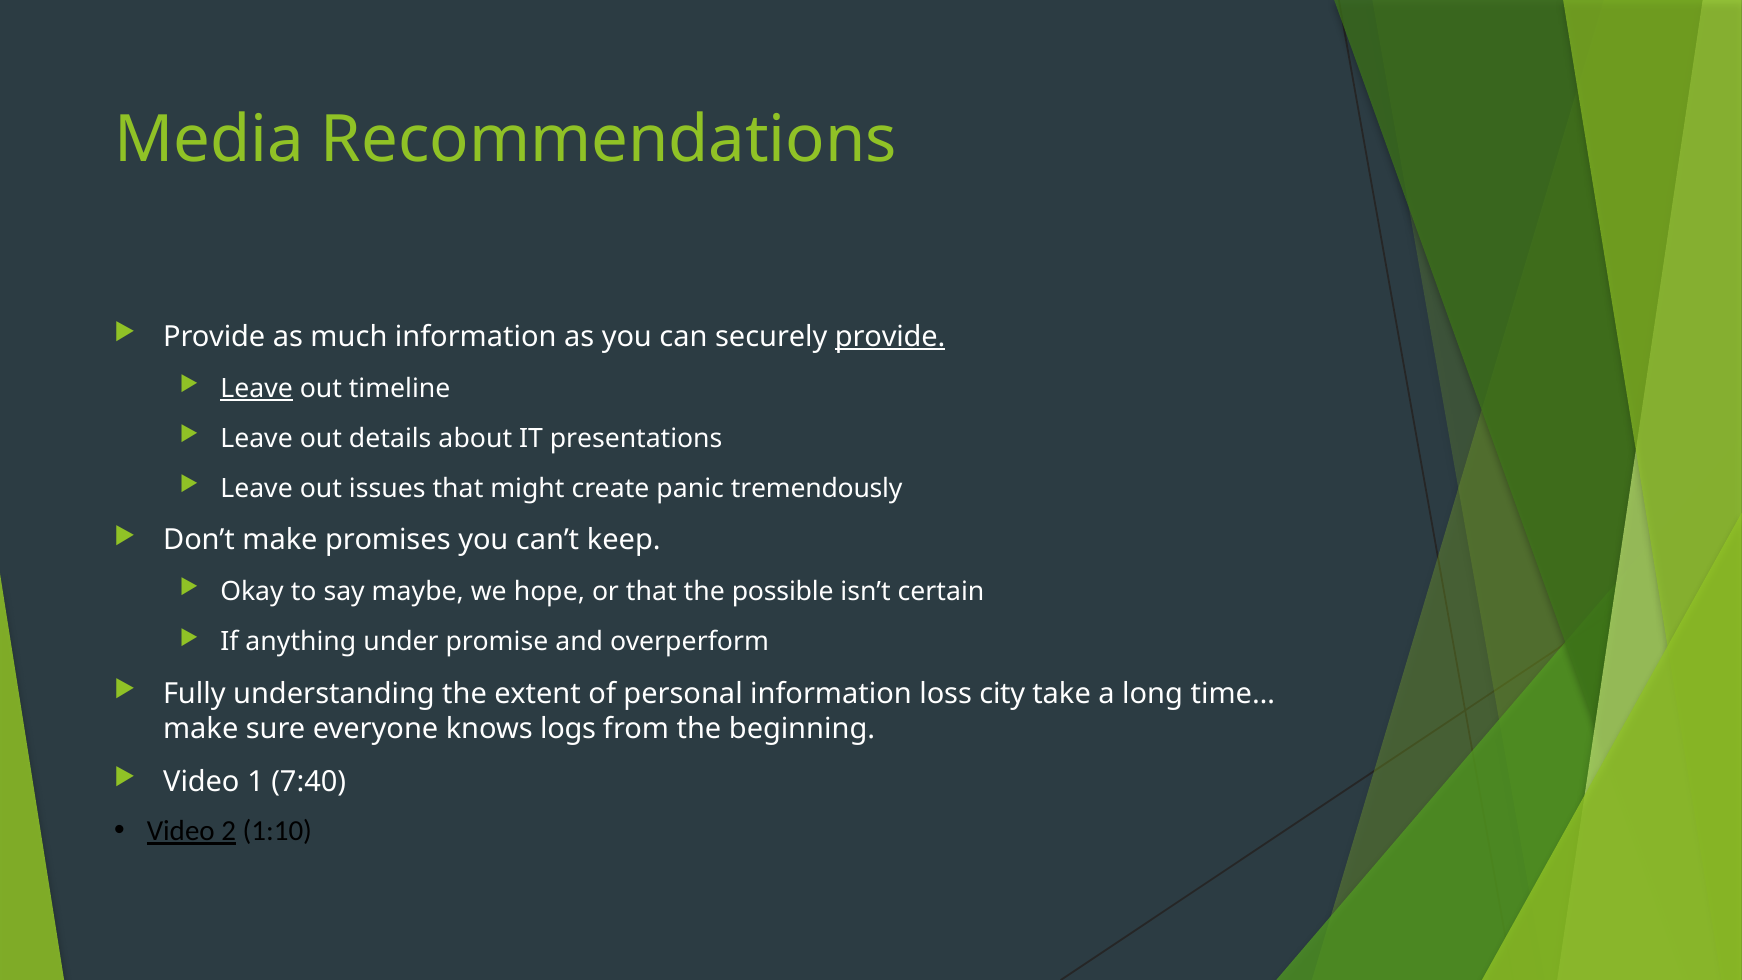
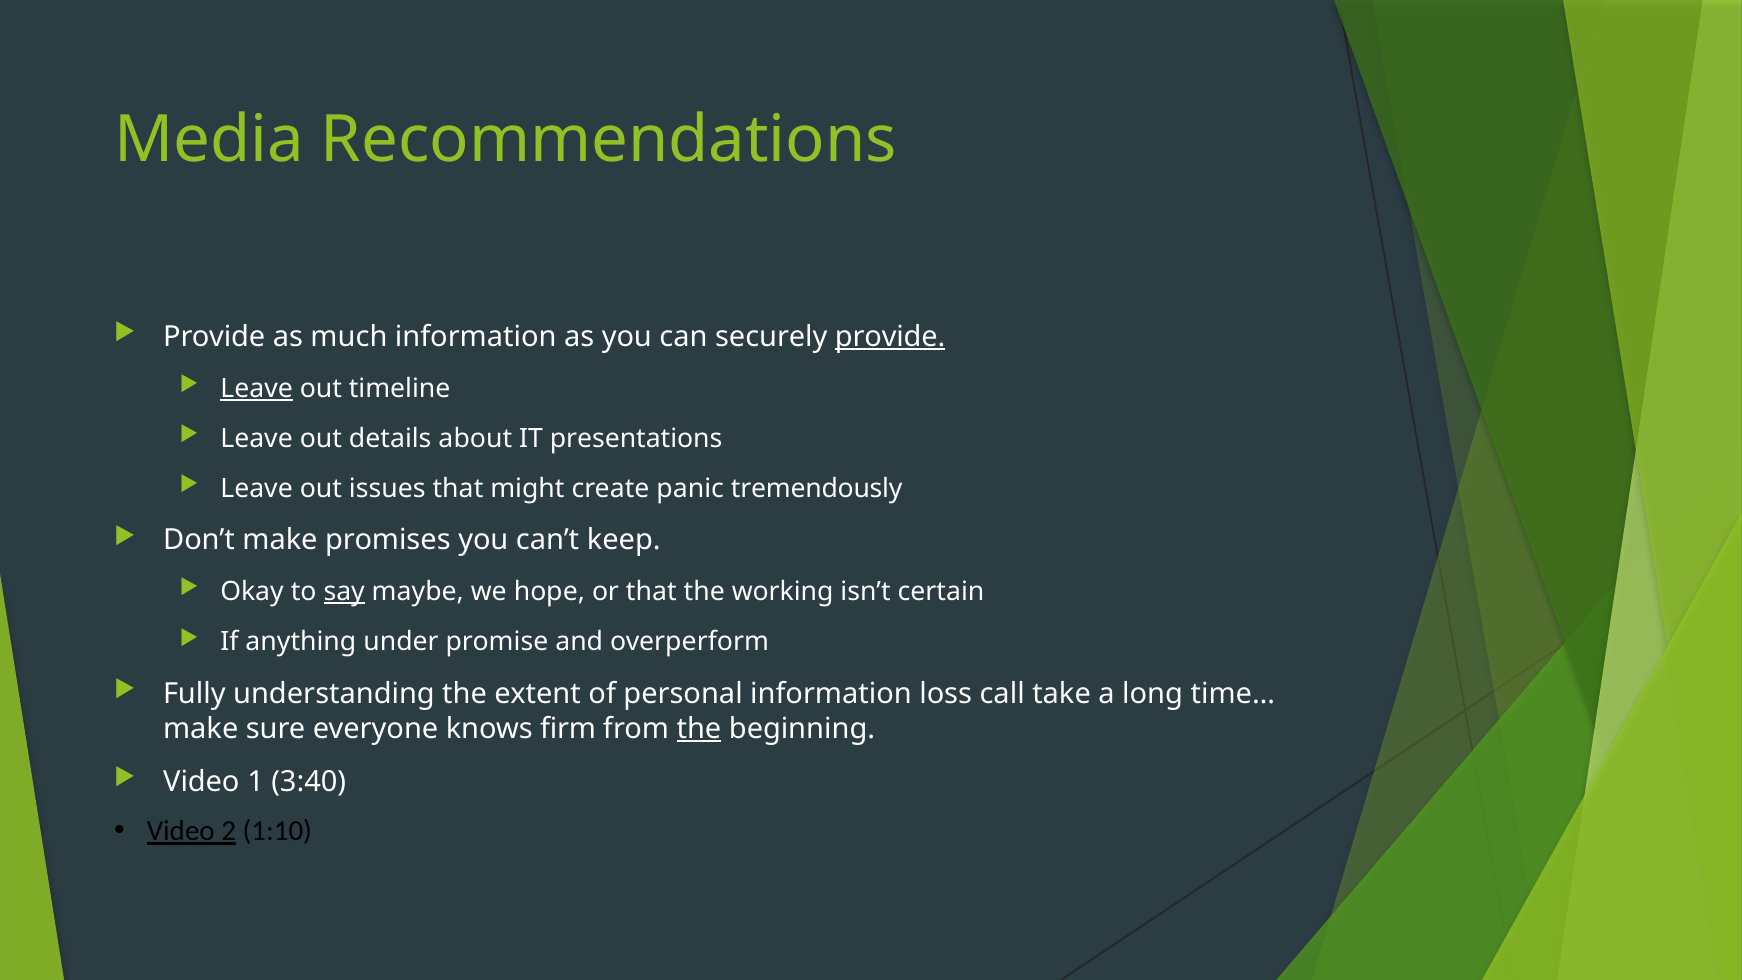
say underline: none -> present (344, 592)
possible: possible -> working (783, 592)
city: city -> call (1002, 694)
logs: logs -> firm (568, 728)
the underline: none -> present (699, 728)
7:40: 7:40 -> 3:40 (309, 781)
